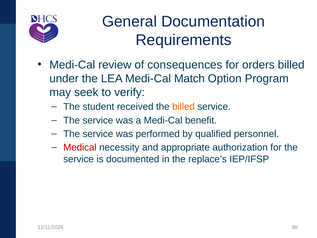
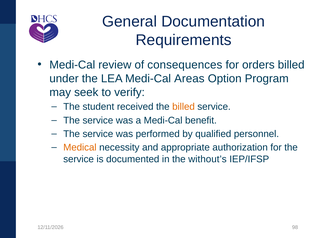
Match: Match -> Areas (189, 78)
Medical colour: red -> orange (80, 147)
replace’s: replace’s -> without’s (207, 159)
